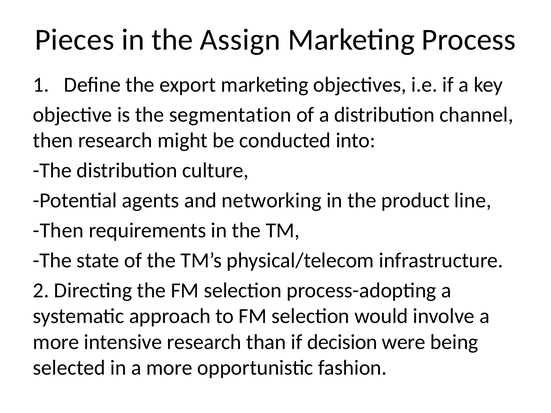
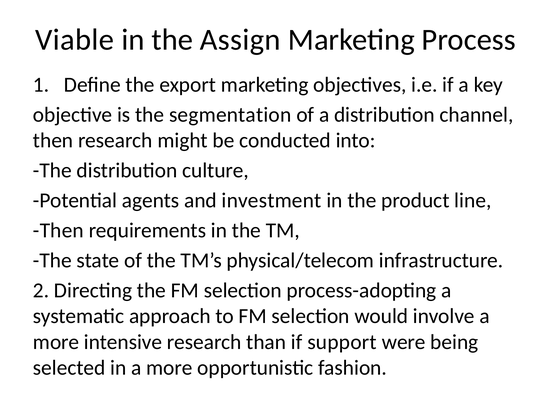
Pieces: Pieces -> Viable (75, 40)
networking: networking -> investment (272, 201)
decision: decision -> support (342, 342)
